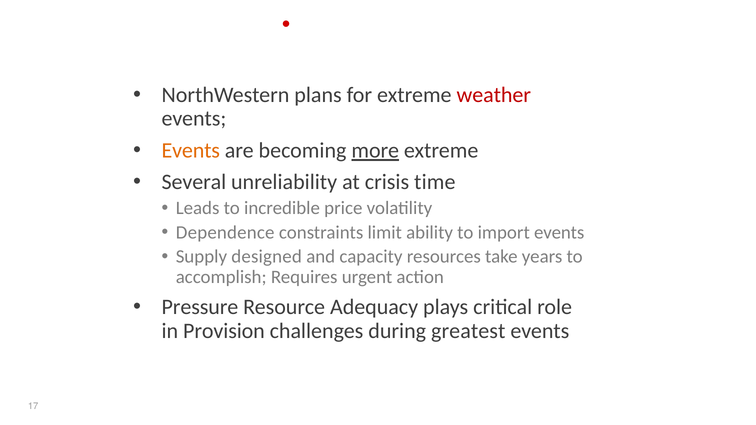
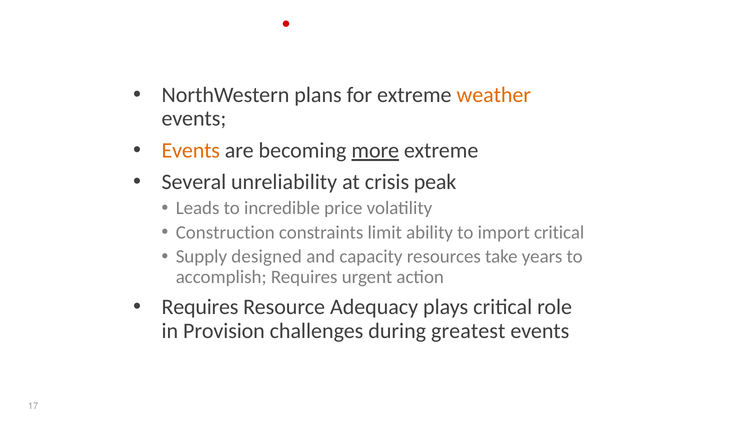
weather colour: red -> orange (494, 95)
time: time -> peak (435, 182)
Dependence: Dependence -> Construction (225, 233)
import events: events -> critical (559, 233)
Pressure: Pressure -> Requires (200, 307)
